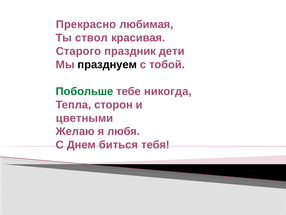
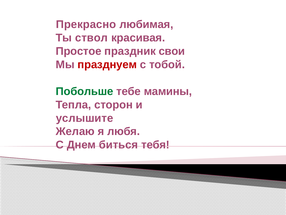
Старого: Старого -> Простое (79, 51)
дети: дети -> свои (172, 51)
празднуем colour: black -> red (107, 64)
никогда: никогда -> мамины (168, 91)
цветными: цветными -> услышите (85, 118)
